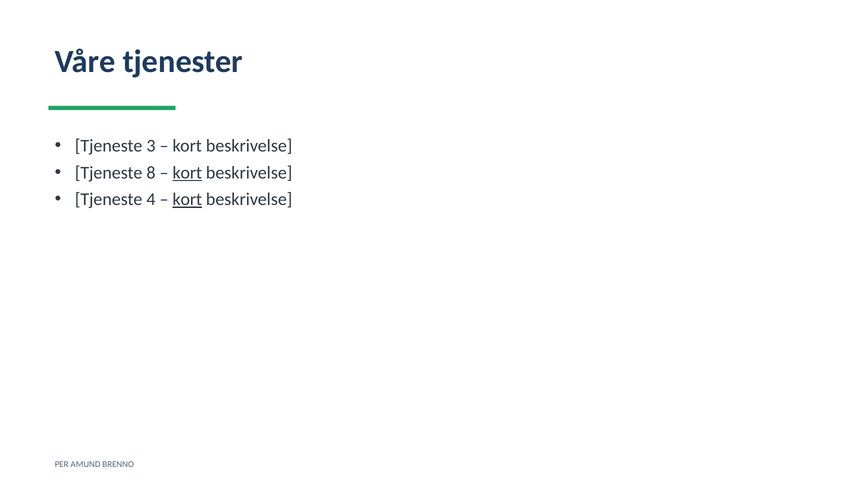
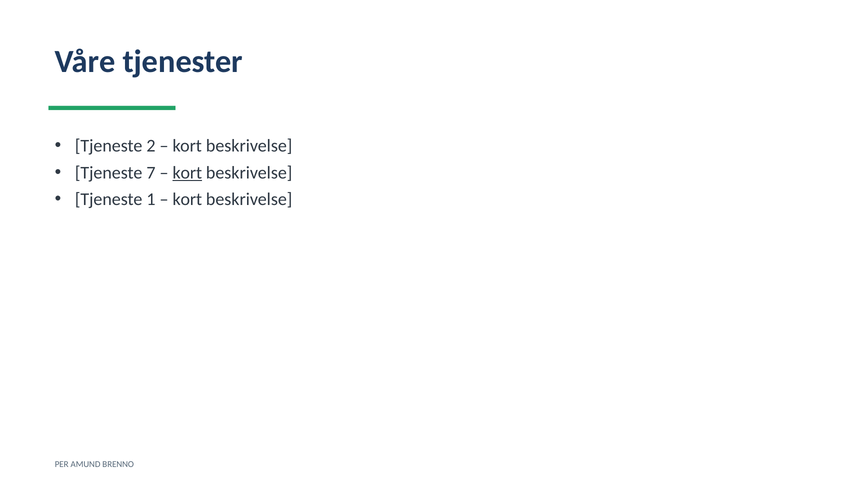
3: 3 -> 2 (151, 146)
8: 8 -> 7 (151, 173)
4: 4 -> 1 (151, 200)
kort underline: present -> none (187, 200)
